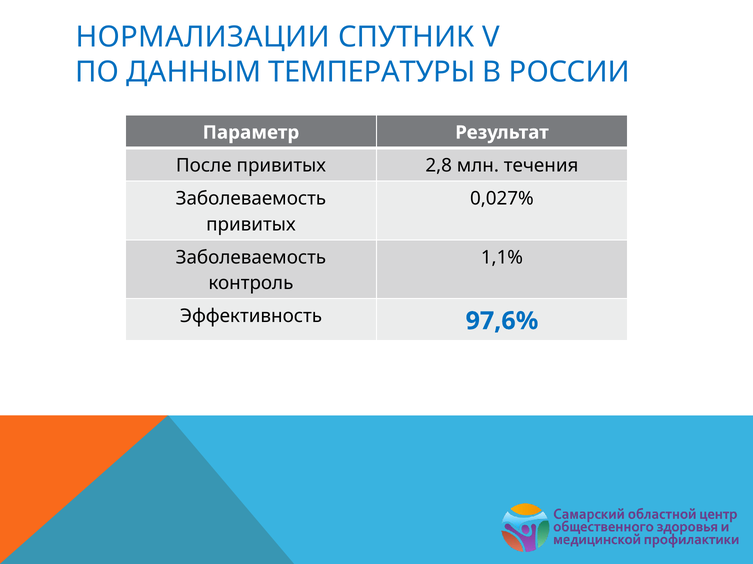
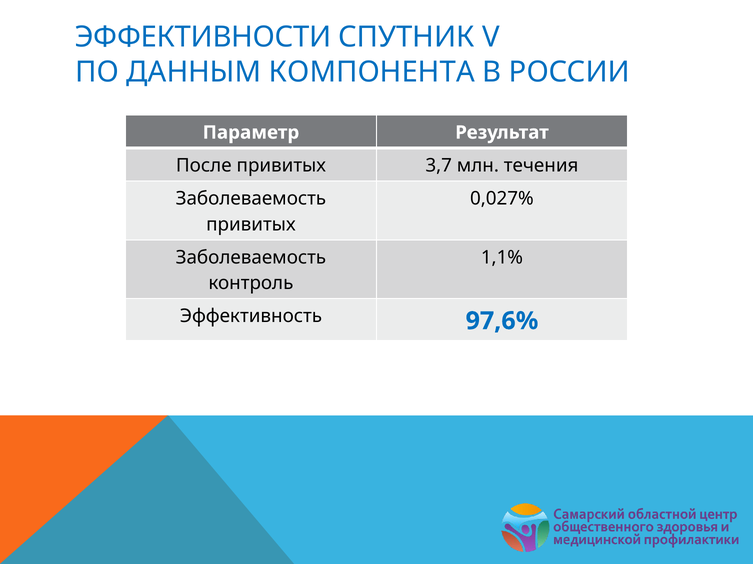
НОРМАЛИЗАЦИИ: НОРМАЛИЗАЦИИ -> ЭФФЕКТИВНОСТИ (203, 37)
ТЕМПЕРАТУРЫ: ТЕМПЕРАТУРЫ -> КОМПОНЕНТА (372, 72)
2,8: 2,8 -> 3,7 (439, 166)
